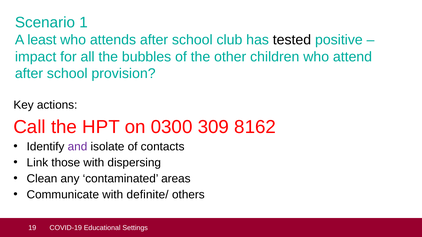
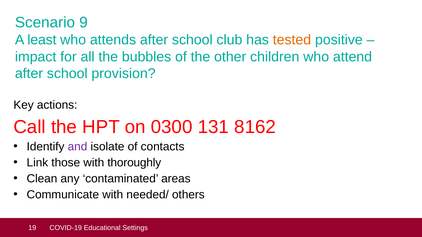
1: 1 -> 9 (84, 23)
tested colour: black -> orange (292, 40)
309: 309 -> 131 (213, 127)
dispersing: dispersing -> thoroughly (134, 163)
definite/: definite/ -> needed/ (148, 195)
